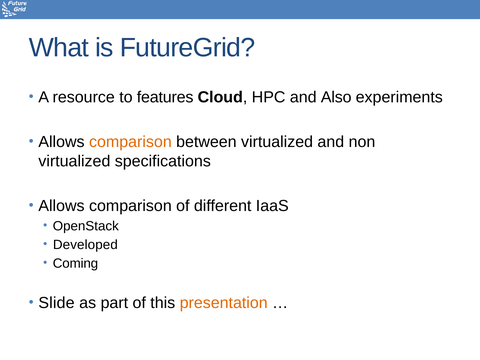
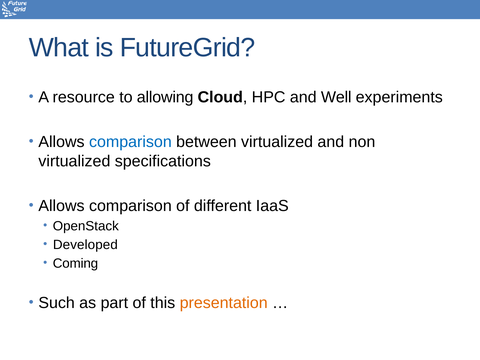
features: features -> allowing (165, 97)
Also: Also -> Well (336, 97)
comparison colour: orange -> blue (130, 142)
Slide: Slide -> Such (57, 303)
